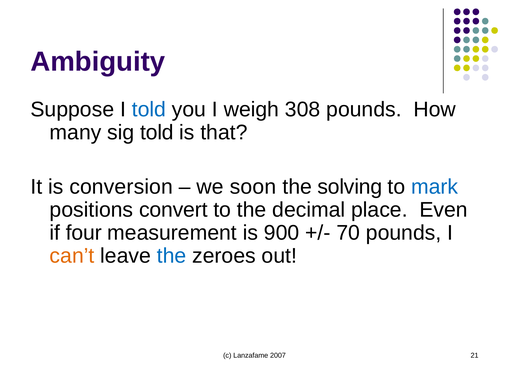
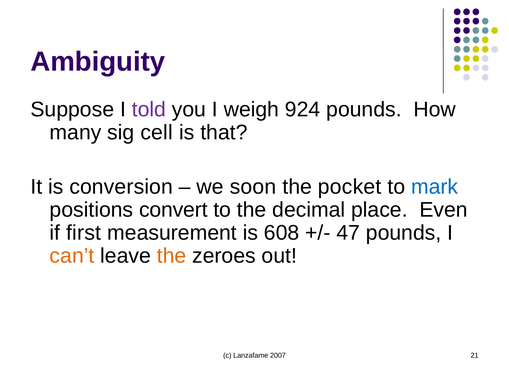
told colour: blue -> purple (149, 110)
308: 308 -> 924 (303, 110)
sig told: told -> cell (157, 132)
solving: solving -> pocket (350, 187)
four: four -> first (84, 233)
900: 900 -> 608 (282, 233)
70: 70 -> 47 (348, 233)
the colour: blue -> orange (172, 255)
